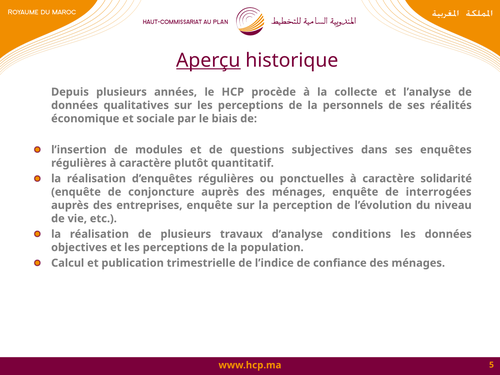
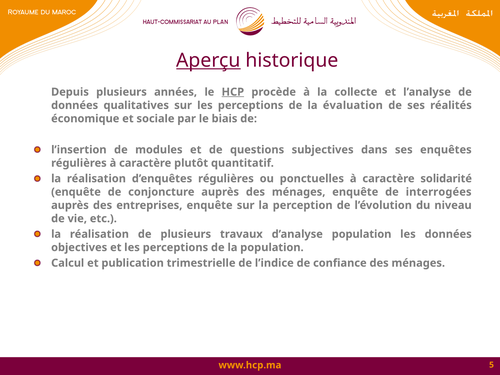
HCP underline: none -> present (233, 92)
personnels: personnels -> évaluation (353, 105)
d’analyse conditions: conditions -> population (362, 234)
